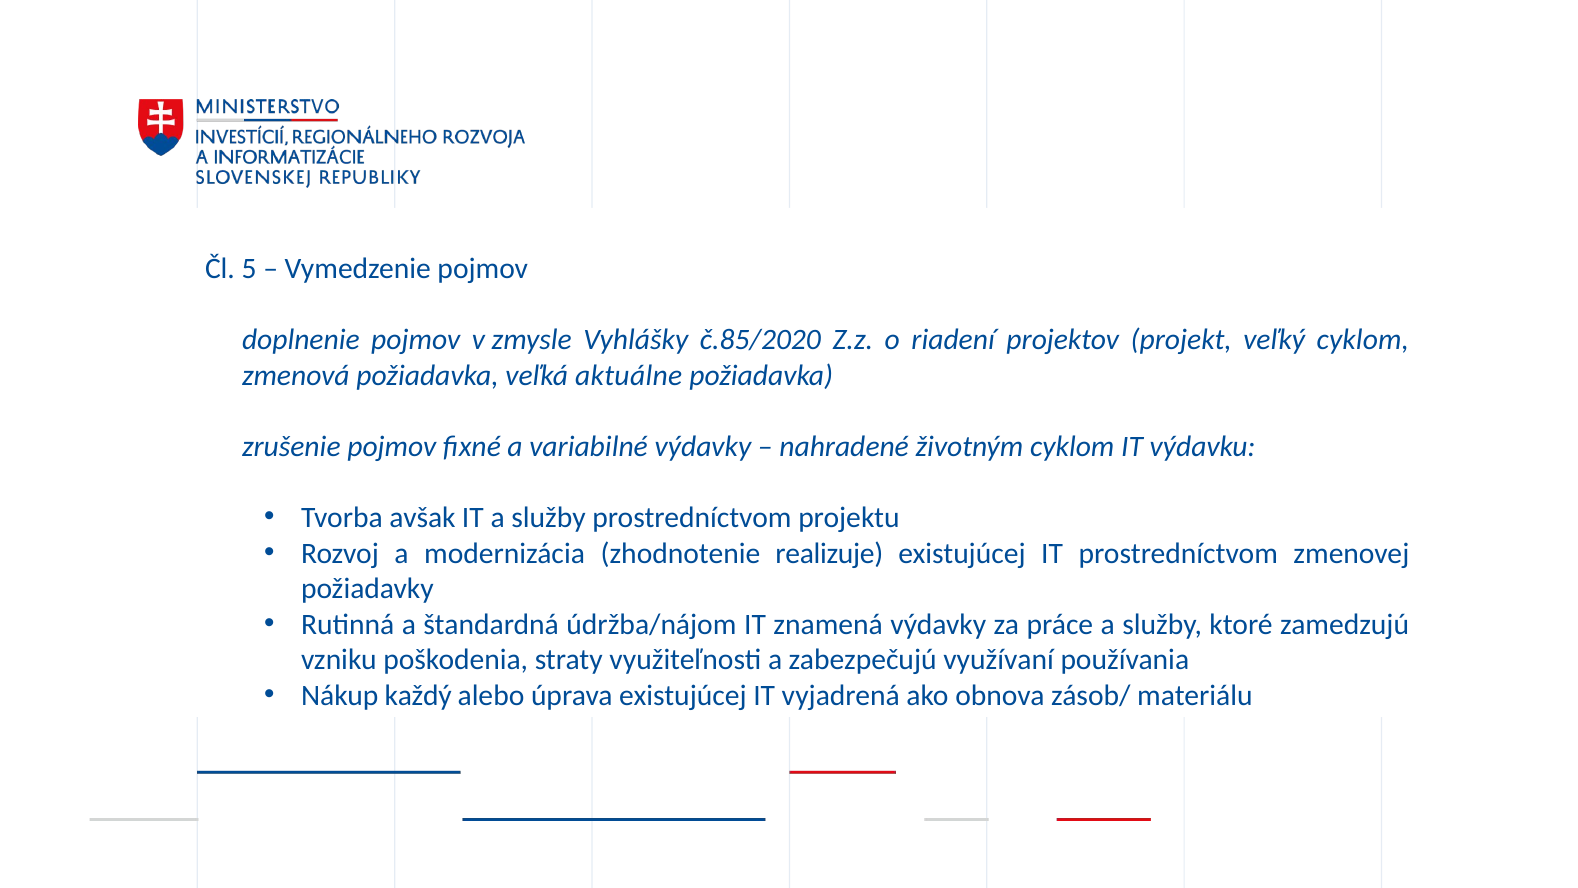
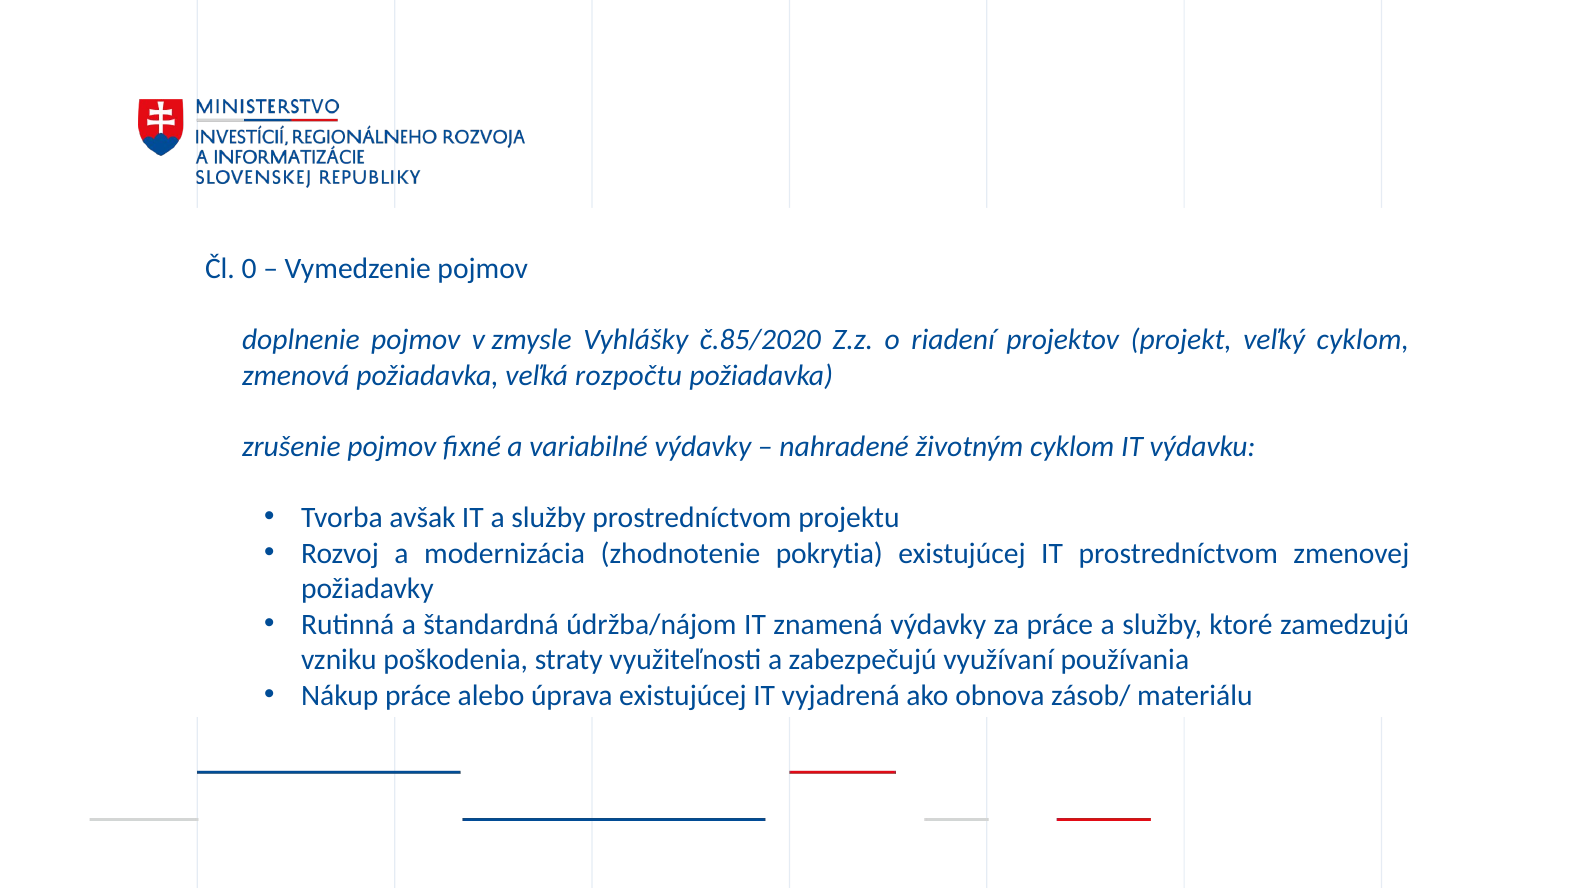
5: 5 -> 0 (249, 269)
aktuálne: aktuálne -> rozpočtu (629, 376)
realizuje: realizuje -> pokrytia (829, 553)
Nákup každý: každý -> práce (418, 695)
